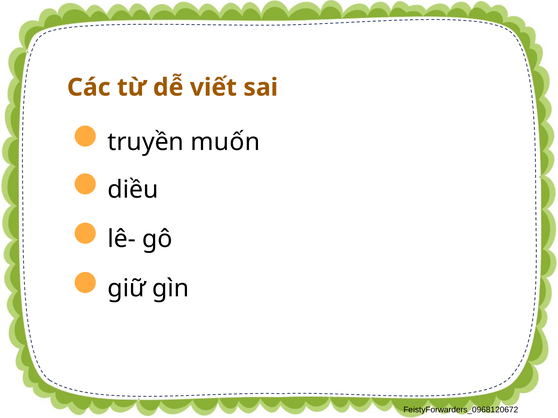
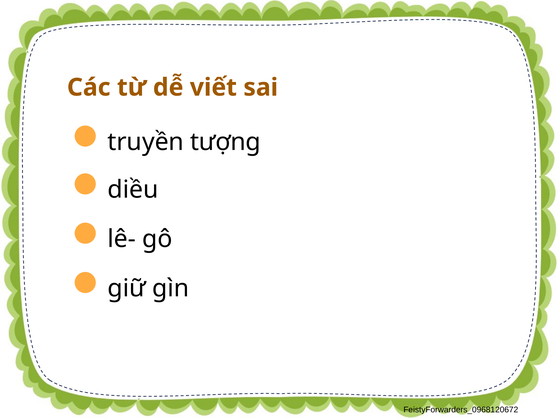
muốn: muốn -> tượng (225, 142)
